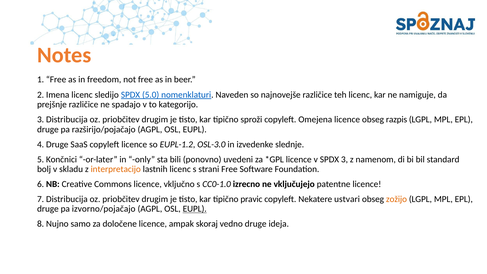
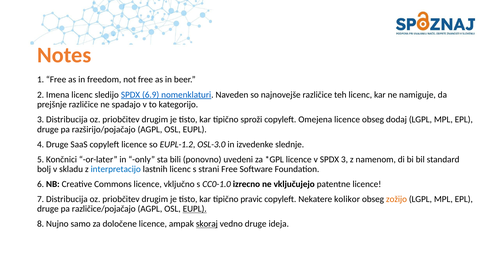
5.0: 5.0 -> 6.9 (151, 95)
razpis: razpis -> dodaj (396, 120)
interpretacijo colour: orange -> blue (116, 169)
ustvari: ustvari -> kolikor (347, 199)
izvorno/pojačajo: izvorno/pojačajo -> različice/pojačajo (104, 209)
skoraj underline: none -> present (207, 224)
